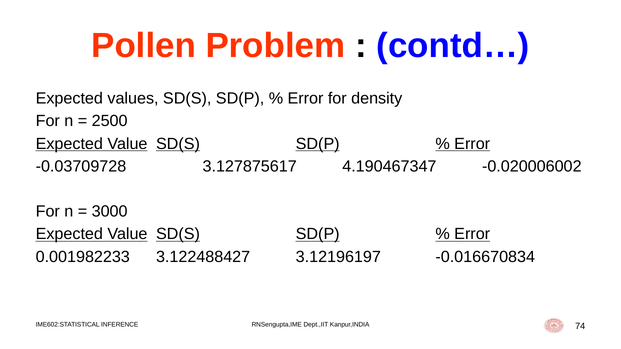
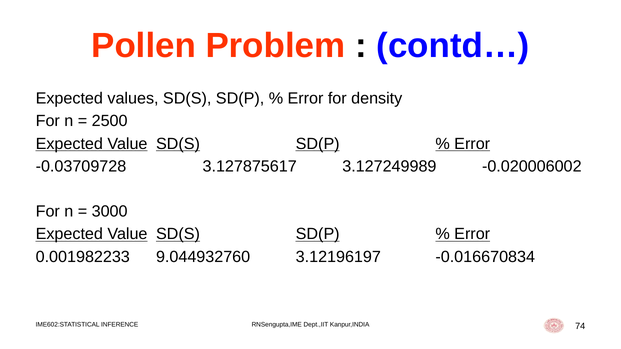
4.190467347: 4.190467347 -> 3.127249989 (389, 166)
3.122488427: 3.122488427 -> 9.044932760 (203, 257)
